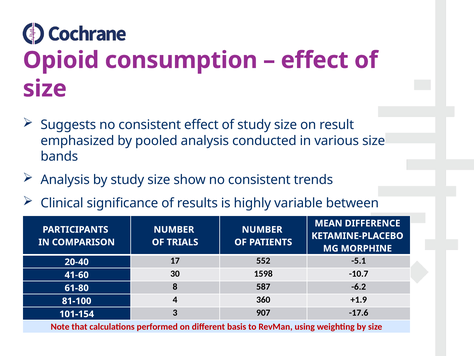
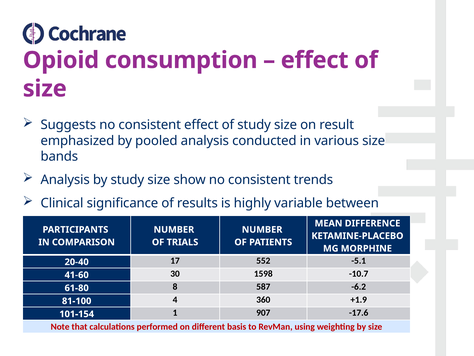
3: 3 -> 1 (175, 312)
